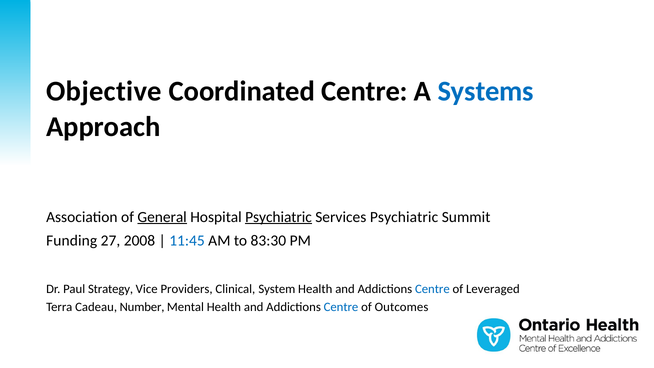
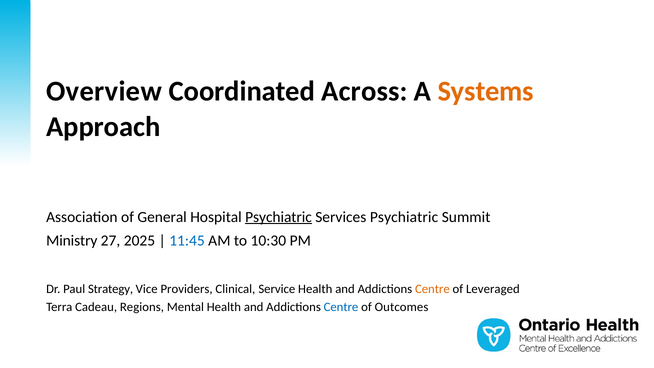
Objective: Objective -> Overview (104, 91)
Coordinated Centre: Centre -> Across (364, 91)
Systems colour: blue -> orange (486, 91)
General underline: present -> none (162, 217)
Funding: Funding -> Ministry (72, 240)
2008: 2008 -> 2025 (139, 240)
83:30: 83:30 -> 10:30 (268, 240)
System: System -> Service (277, 289)
Centre colour: blue -> orange (432, 289)
Number: Number -> Regions (142, 307)
